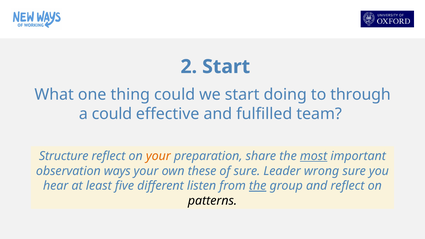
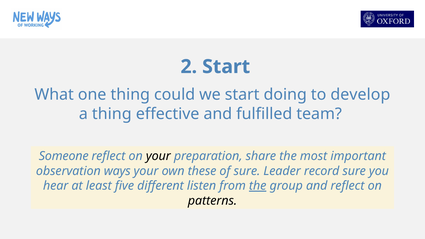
through: through -> develop (360, 95)
a could: could -> thing (112, 114)
Structure: Structure -> Someone (64, 156)
your colour: orange -> black (158, 156)
most underline: present -> none (314, 156)
wrong: wrong -> record (322, 171)
